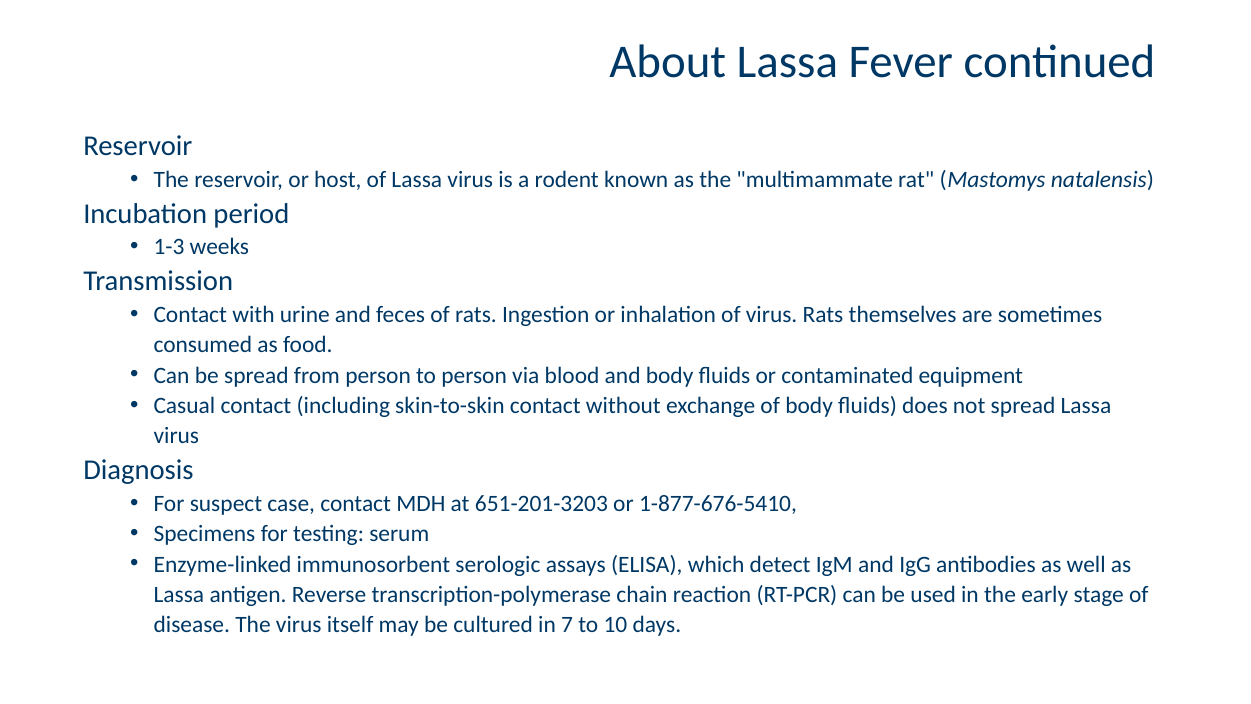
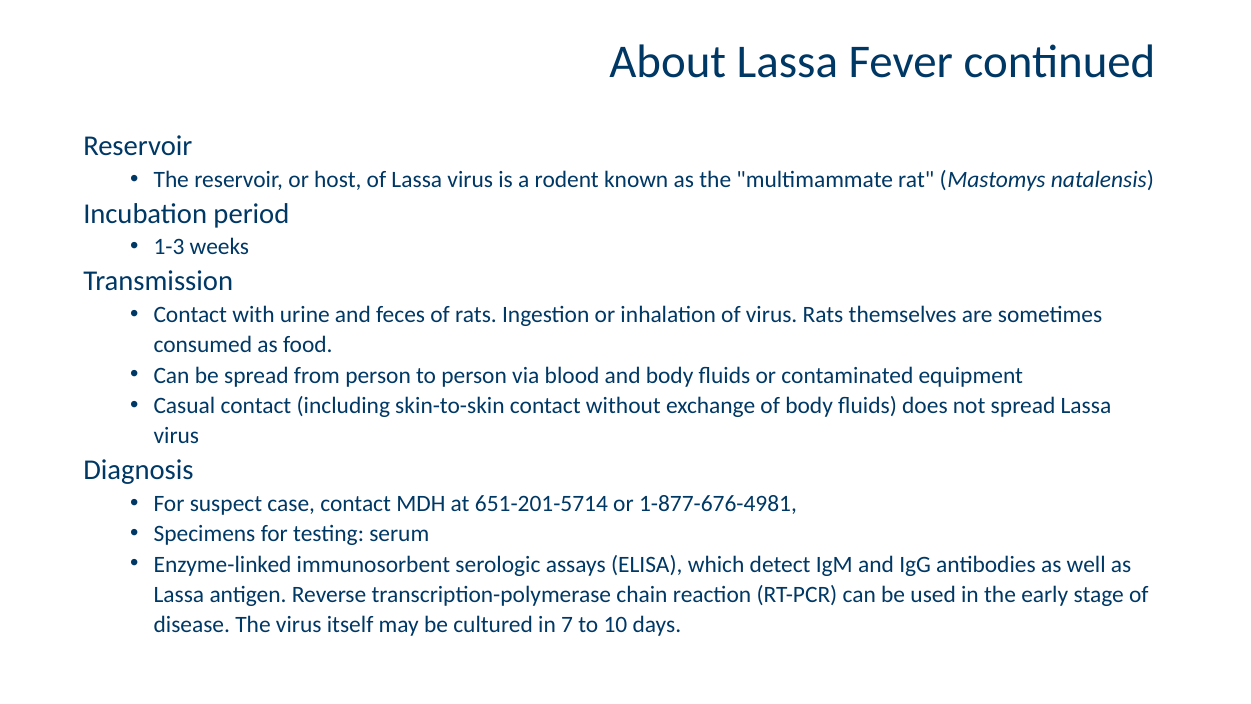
651-201-3203: 651-201-3203 -> 651-201-5714 (541, 503)
1-877-676-5410: 1-877-676-5410 -> 1-877-676-4981 (718, 503)
